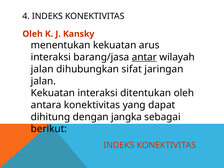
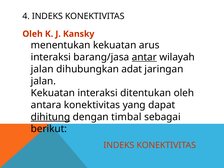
sifat: sifat -> adat (132, 69)
dihitung underline: none -> present (51, 117)
jangka: jangka -> timbal (126, 117)
